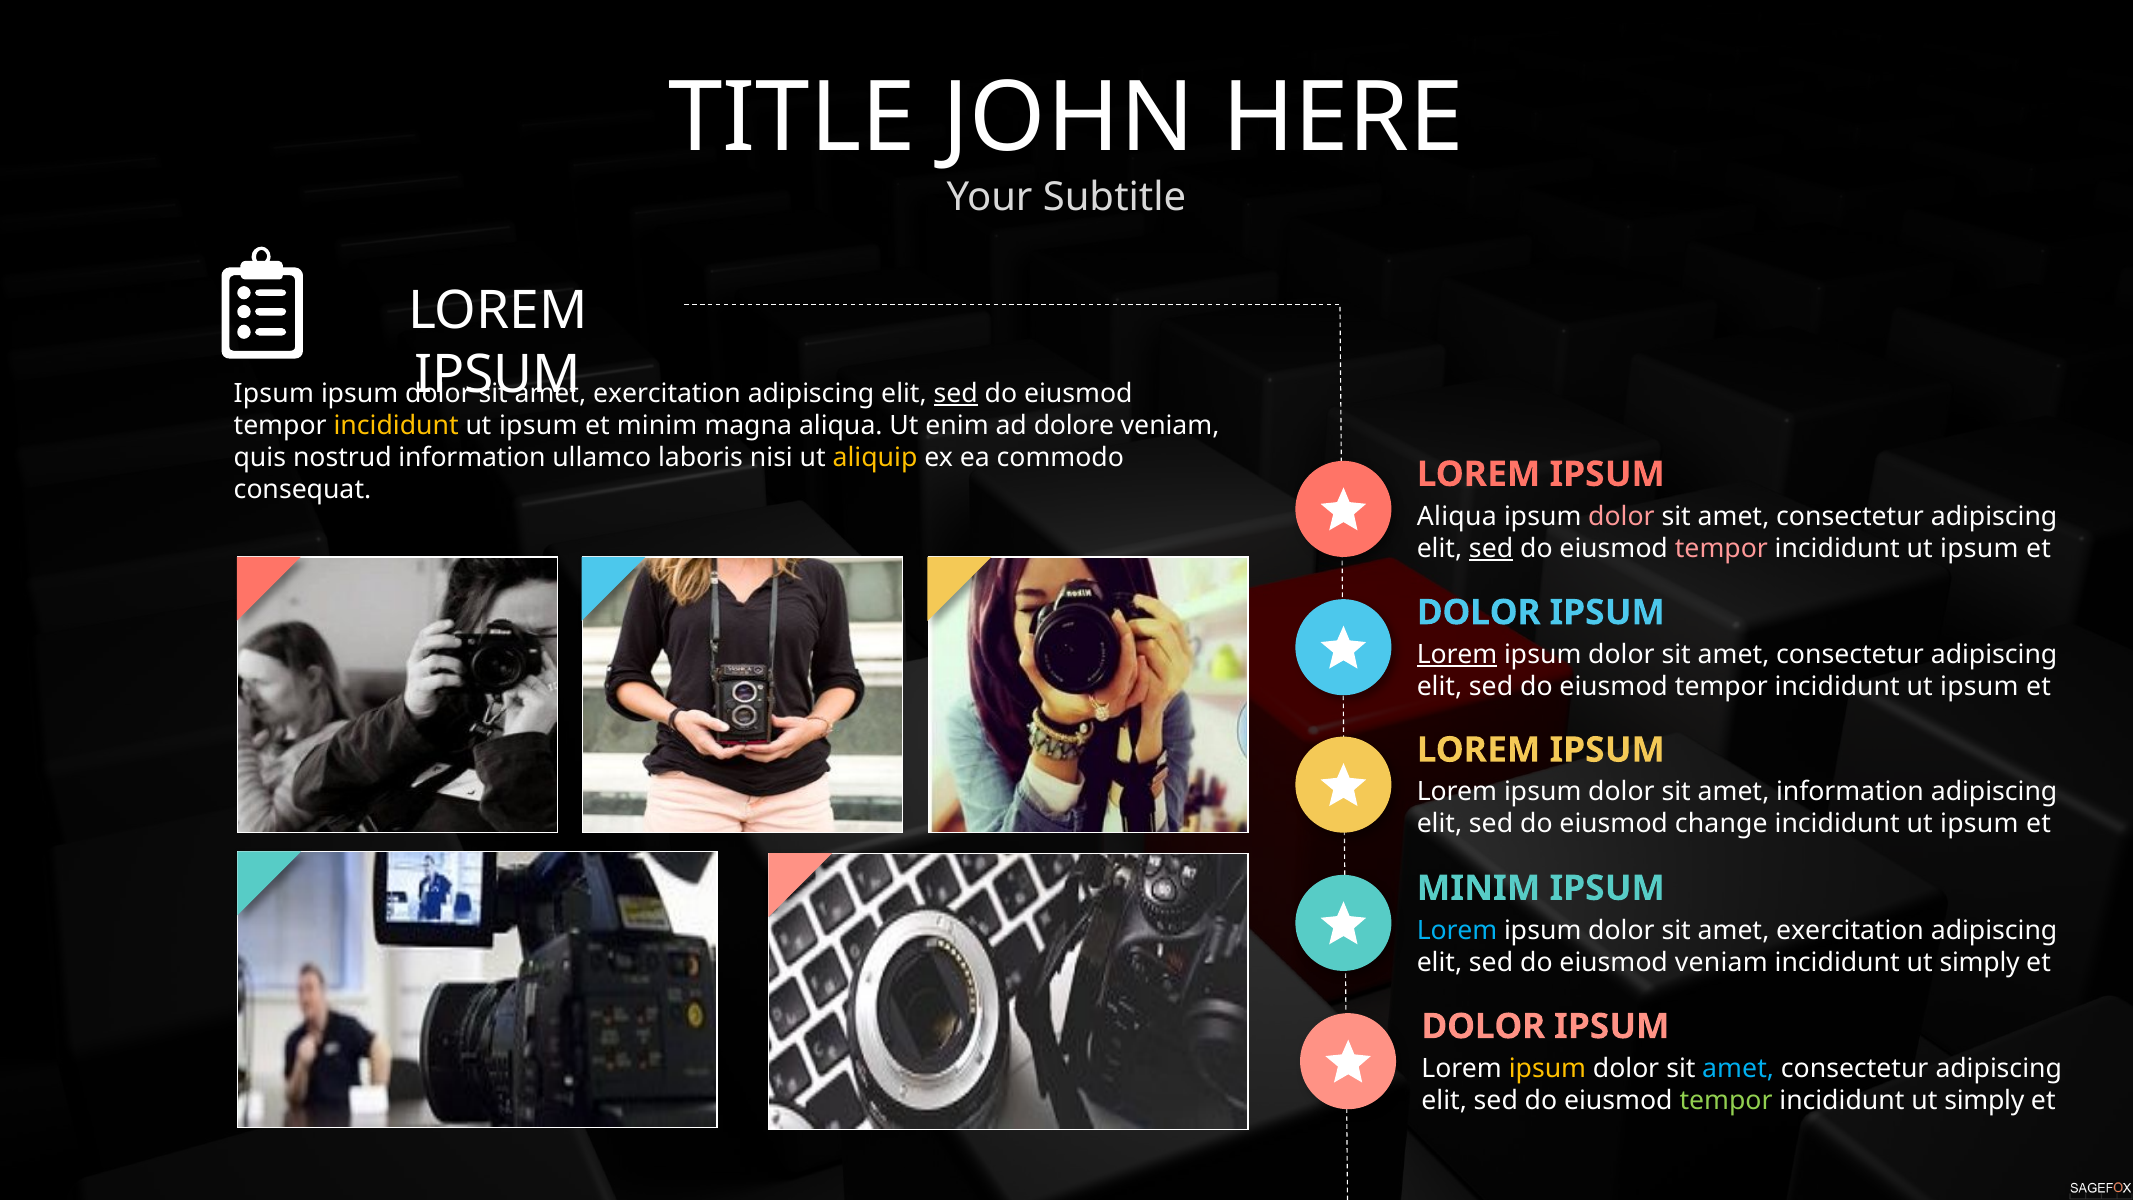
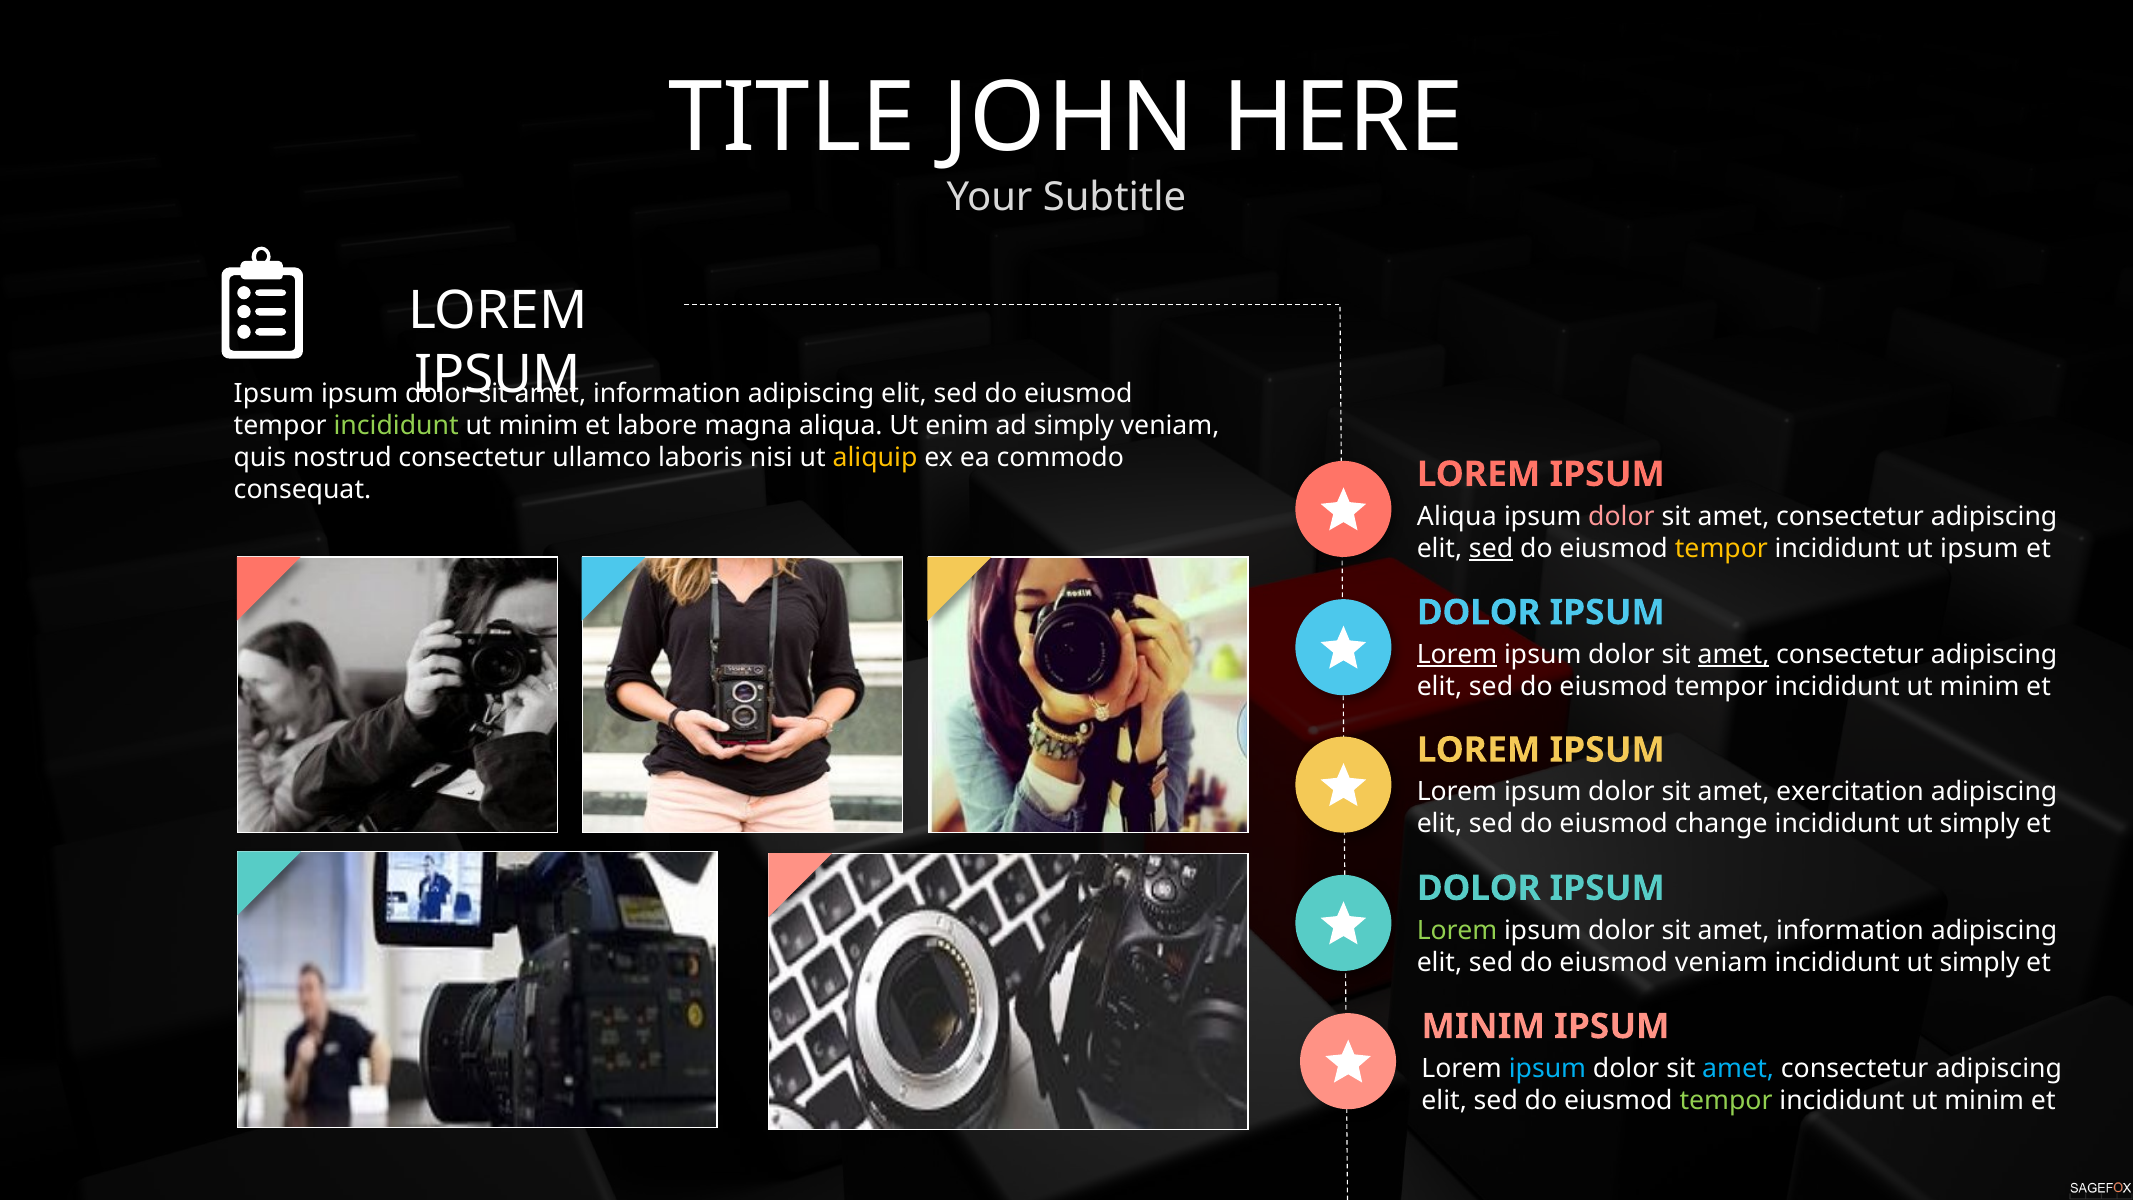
exercitation: exercitation -> information (667, 394)
sed underline: present -> none (956, 394)
incididunt colour: yellow -> light green (396, 426)
ipsum: ipsum -> minim (538, 426)
minim: minim -> labore (657, 426)
ad dolore: dolore -> simply (1074, 426)
nostrud information: information -> consectetur (472, 458)
tempor colour: pink -> yellow (1721, 548)
amet underline: none -> present (1733, 654)
ipsum: ipsum -> minim (1980, 686)
amet information: information -> exercitation (1850, 792)
ipsum: ipsum -> simply (1980, 824)
MINIM: MINIM -> DOLOR (1479, 888)
Lorem colour: light blue -> light green (1457, 930)
exercitation: exercitation -> information (1850, 930)
DOLOR: DOLOR -> MINIM (1483, 1026)
ipsum colour: yellow -> light blue (1547, 1068)
simply: simply -> minim (1984, 1100)
